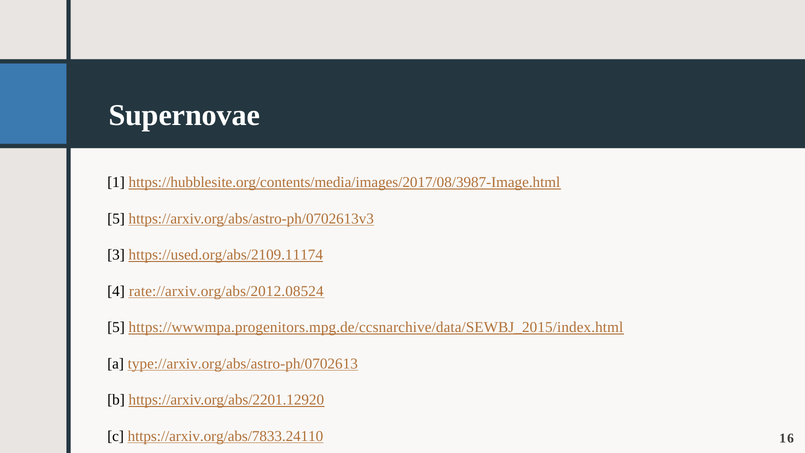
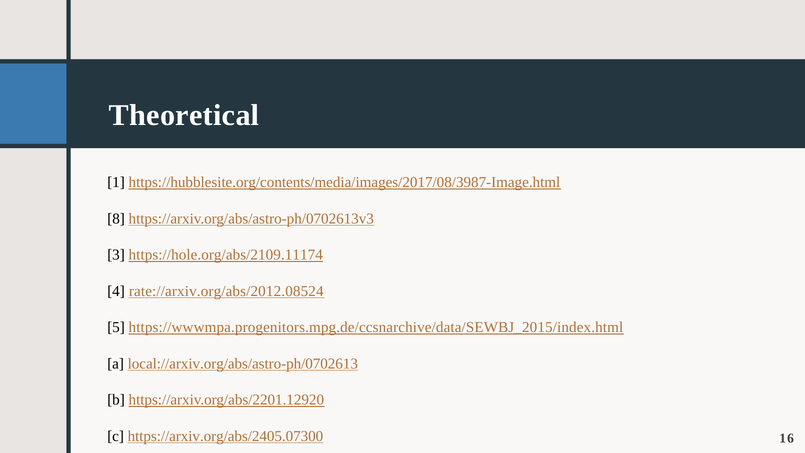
Supernovae: Supernovae -> Theoretical (184, 115)
5: 5 -> 8 (116, 219)
https://used.org/abs/2109.11174: https://used.org/abs/2109.11174 -> https://hole.org/abs/2109.11174 (226, 255)
type://arxiv.org/abs/astro-ph/0702613: type://arxiv.org/abs/astro-ph/0702613 -> local://arxiv.org/abs/astro-ph/0702613 (243, 363)
https://arxiv.org/abs/7833.24110: https://arxiv.org/abs/7833.24110 -> https://arxiv.org/abs/2405.07300 (225, 436)
